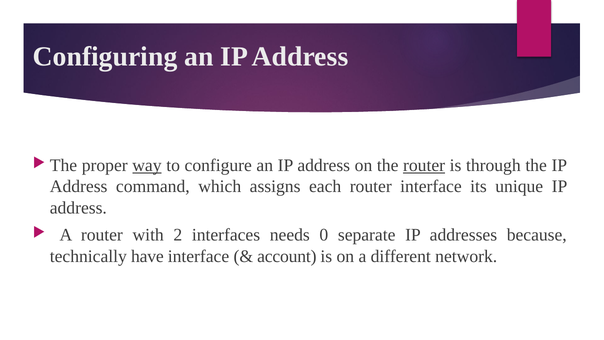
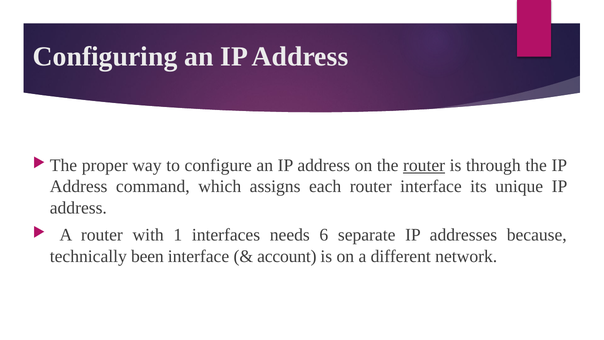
way underline: present -> none (147, 165)
2: 2 -> 1 (178, 235)
0: 0 -> 6 (324, 235)
have: have -> been (147, 256)
